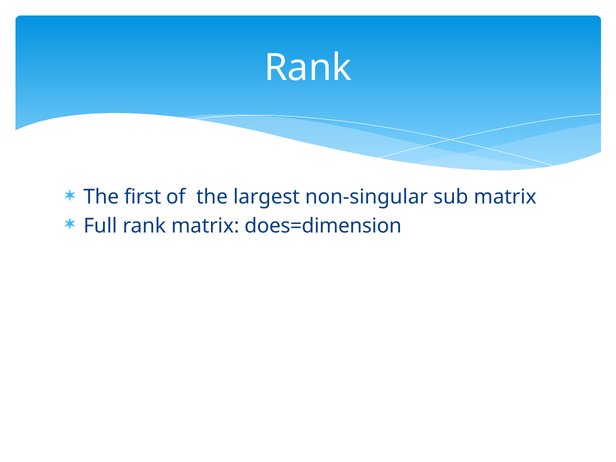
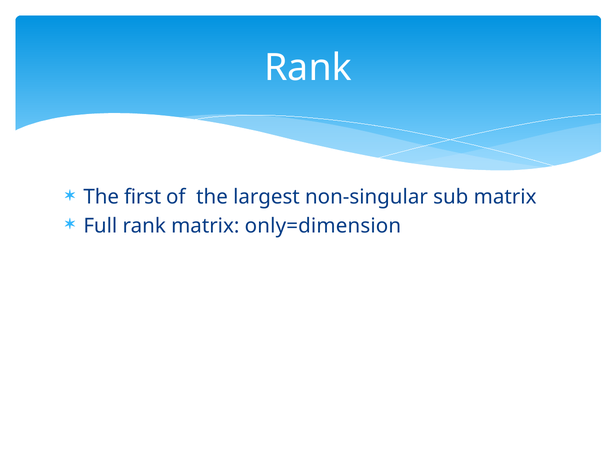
does=dimension: does=dimension -> only=dimension (323, 226)
